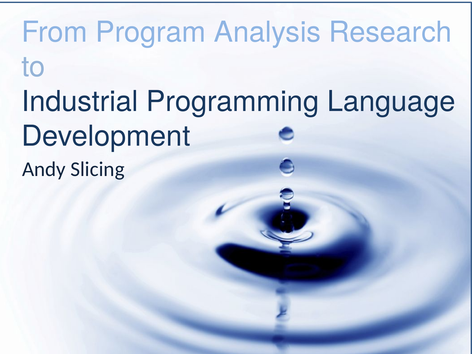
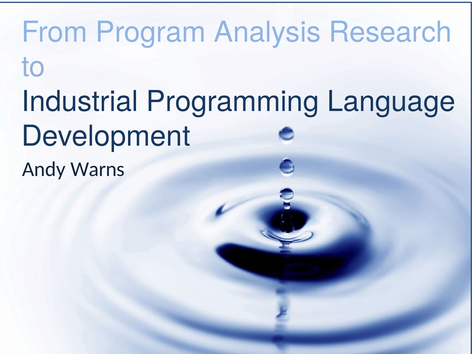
Slicing: Slicing -> Warns (98, 169)
